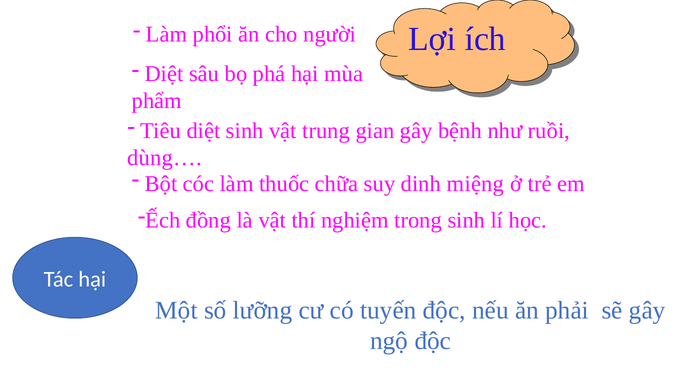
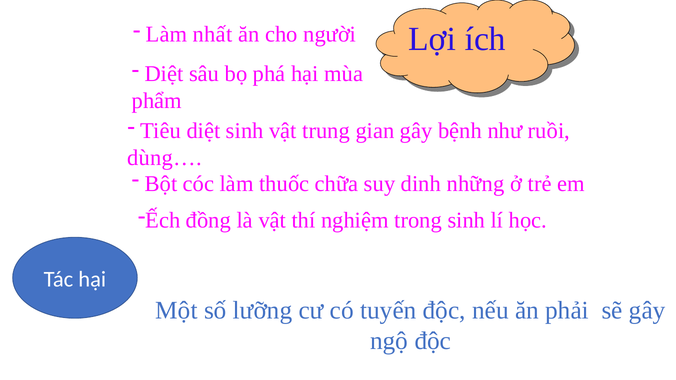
phổi: phổi -> nhất (213, 35)
miệng: miệng -> những (476, 184)
